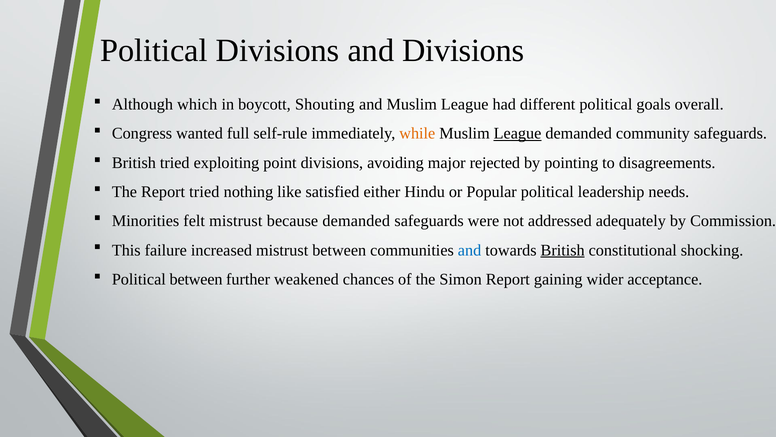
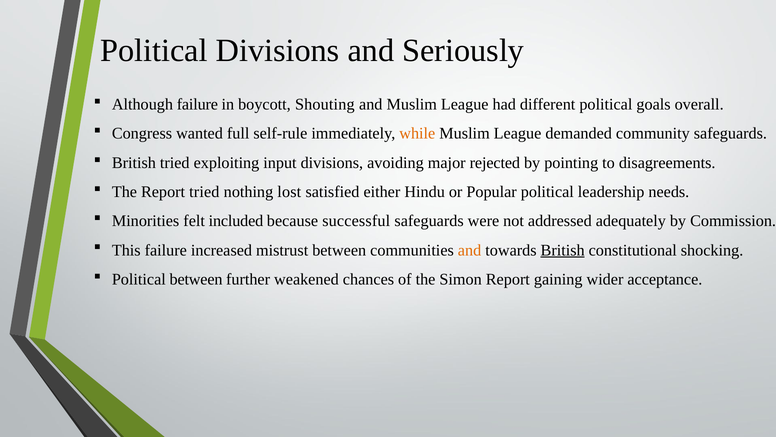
and Divisions: Divisions -> Seriously (463, 51)
Although which: which -> failure (197, 104)
League underline: present -> none (518, 133)
point: point -> input (280, 163)
like: like -> lost (289, 192)
felt mistrust: mistrust -> included (236, 221)
because demanded: demanded -> successful (356, 221)
and colour: blue -> orange (470, 250)
